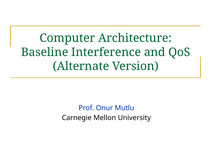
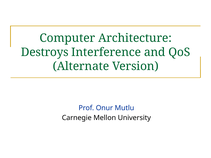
Baseline: Baseline -> Destroys (45, 52)
